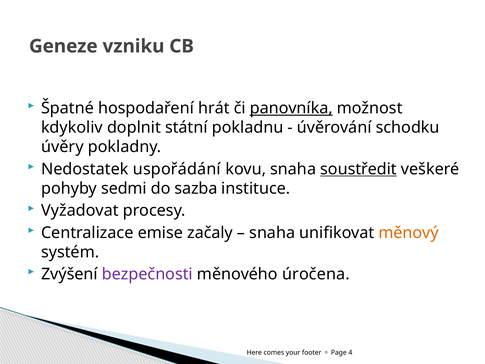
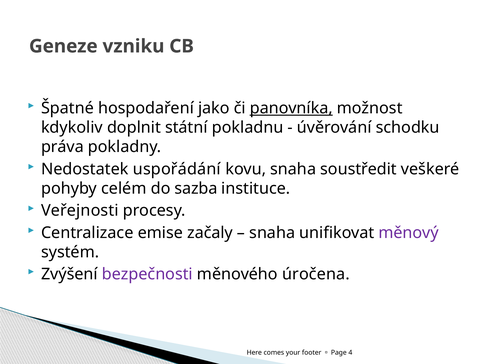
hrát: hrát -> jako (214, 108)
úvěry: úvěry -> práva (62, 147)
soustředit underline: present -> none (359, 169)
sedmi: sedmi -> celém (124, 188)
Vyžadovat: Vyžadovat -> Veřejnosti (80, 210)
měnový colour: orange -> purple (409, 233)
